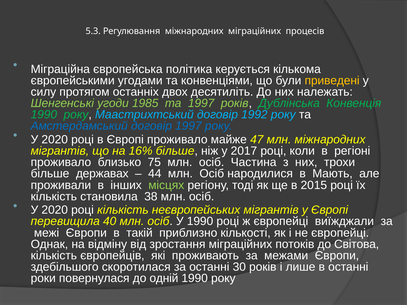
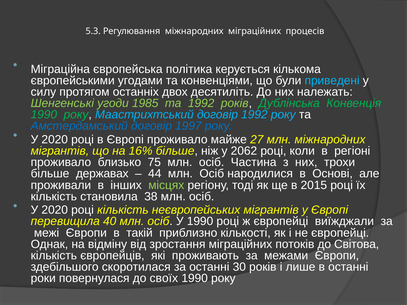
приведені colour: yellow -> light blue (332, 81)
та 1997: 1997 -> 1992 (201, 103)
47: 47 -> 27 (257, 140)
2017: 2017 -> 2062 (244, 151)
Мають: Мають -> Основі (333, 174)
одній: одній -> своїх (164, 279)
